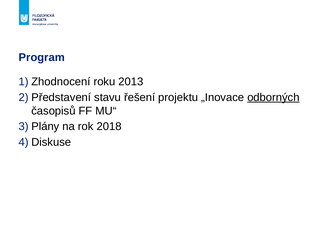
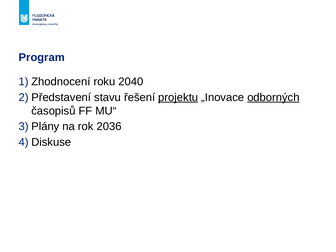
2013: 2013 -> 2040 (131, 82)
projektu underline: none -> present (178, 97)
2018: 2018 -> 2036 (109, 126)
